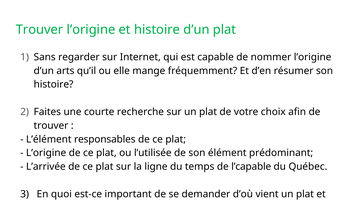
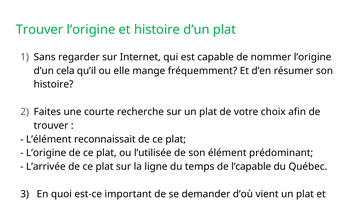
arts: arts -> cela (65, 71)
responsables: responsables -> reconnaissait (105, 140)
